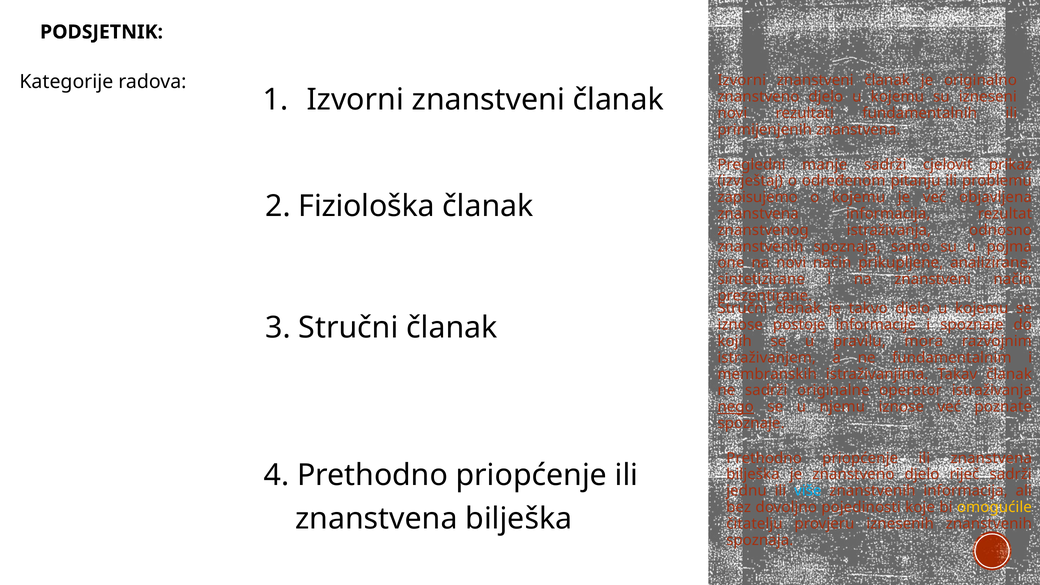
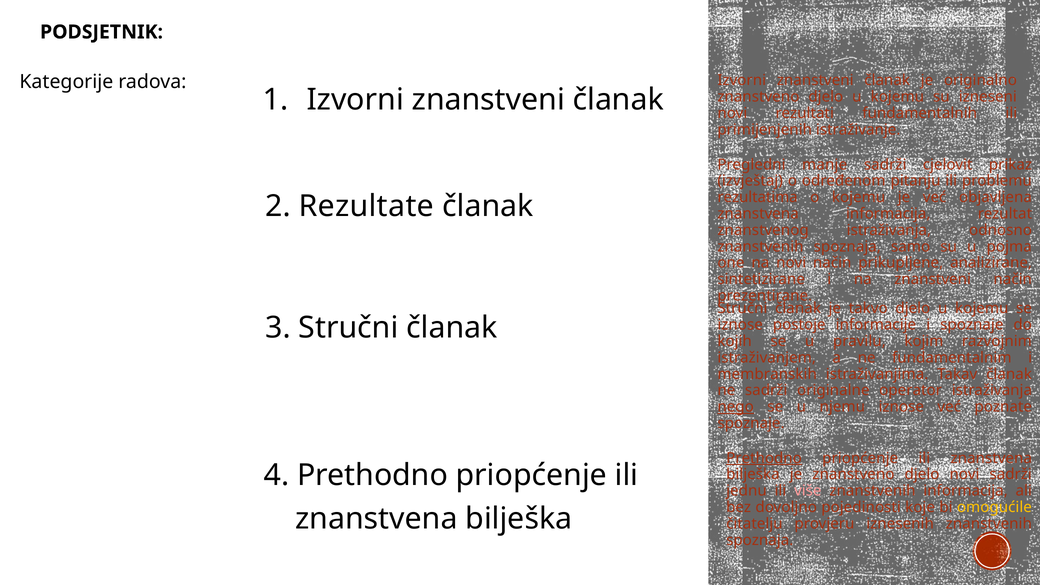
primijenjenih znanstvena: znanstvena -> istraživanje (858, 129)
zapisujemo: zapisujemo -> rezultatima (758, 197)
Fiziološka: Fiziološka -> Rezultate (366, 206)
mora: mora -> kojim (924, 341)
Prethodno underline: none -> present (764, 458)
djelo riječ: riječ -> novi (965, 474)
više colour: light blue -> pink (808, 491)
